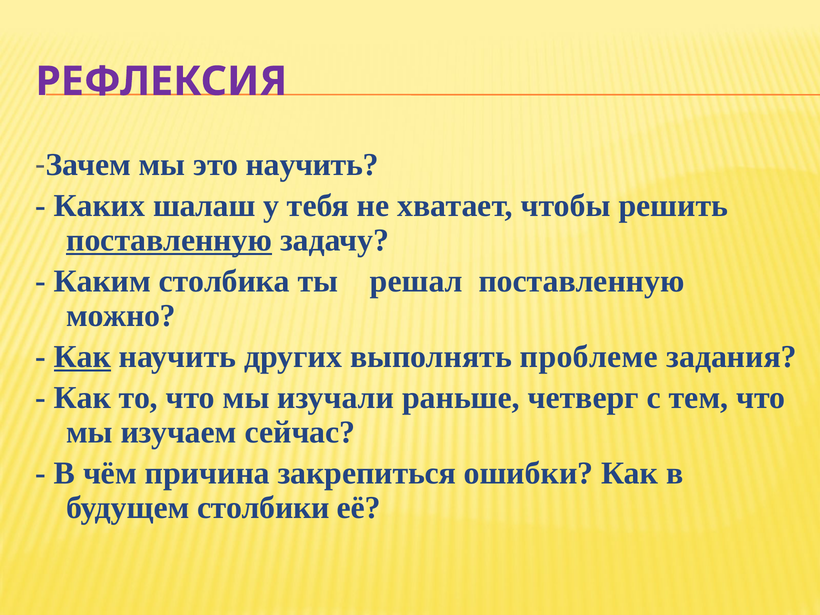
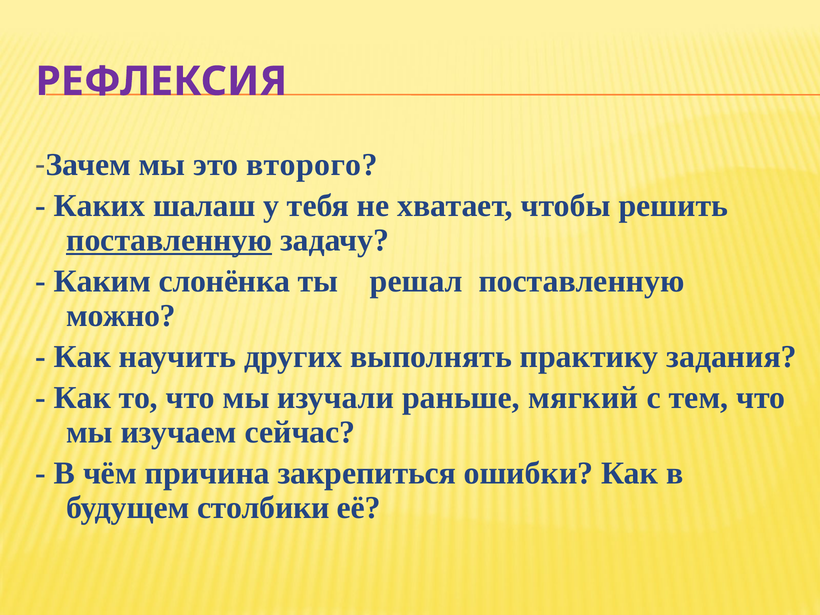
это научить: научить -> второго (312, 165)
столбика: столбика -> слонёнка (224, 281)
Как underline: present -> none (82, 357)
проблеме: проблеме -> практику (589, 357)
четверг: четверг -> мягкий (583, 398)
